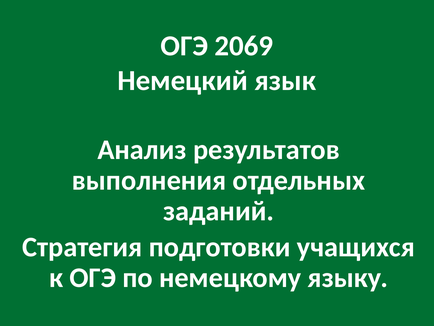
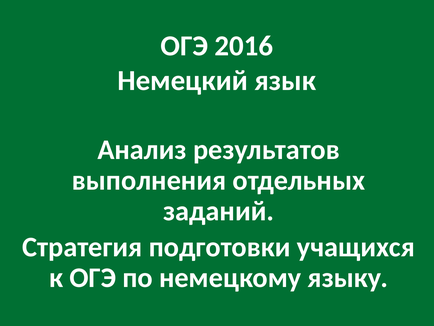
2069: 2069 -> 2016 (244, 46)
